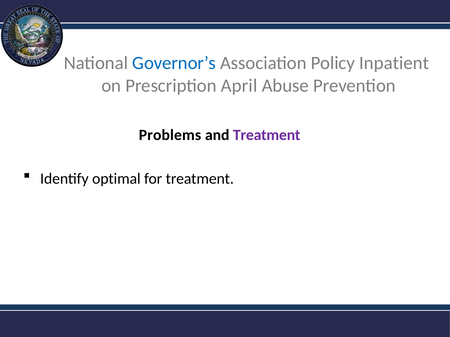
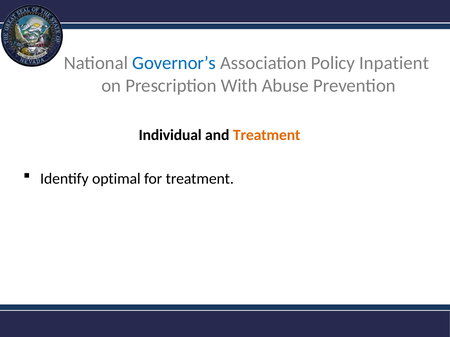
April: April -> With (239, 86)
Problems: Problems -> Individual (170, 135)
Treatment colour: purple -> orange (267, 135)
